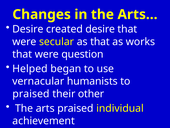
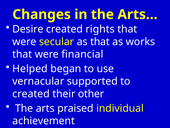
created desire: desire -> rights (100, 29)
question: question -> financial (82, 54)
humanists: humanists -> supported (92, 81)
praised: praised -> created (31, 93)
